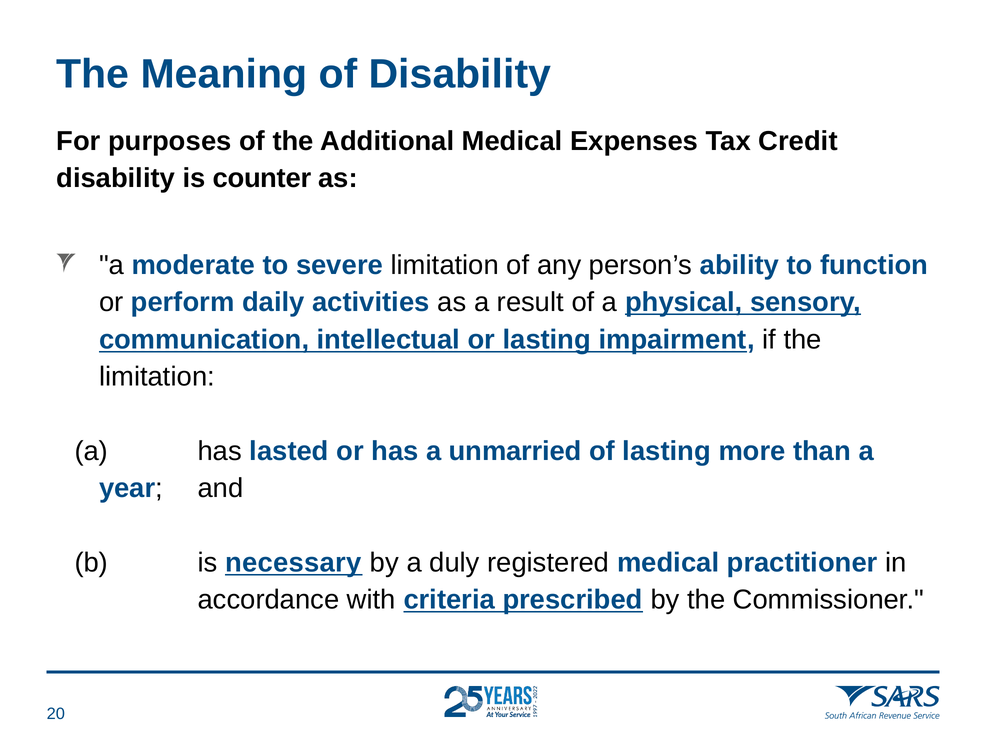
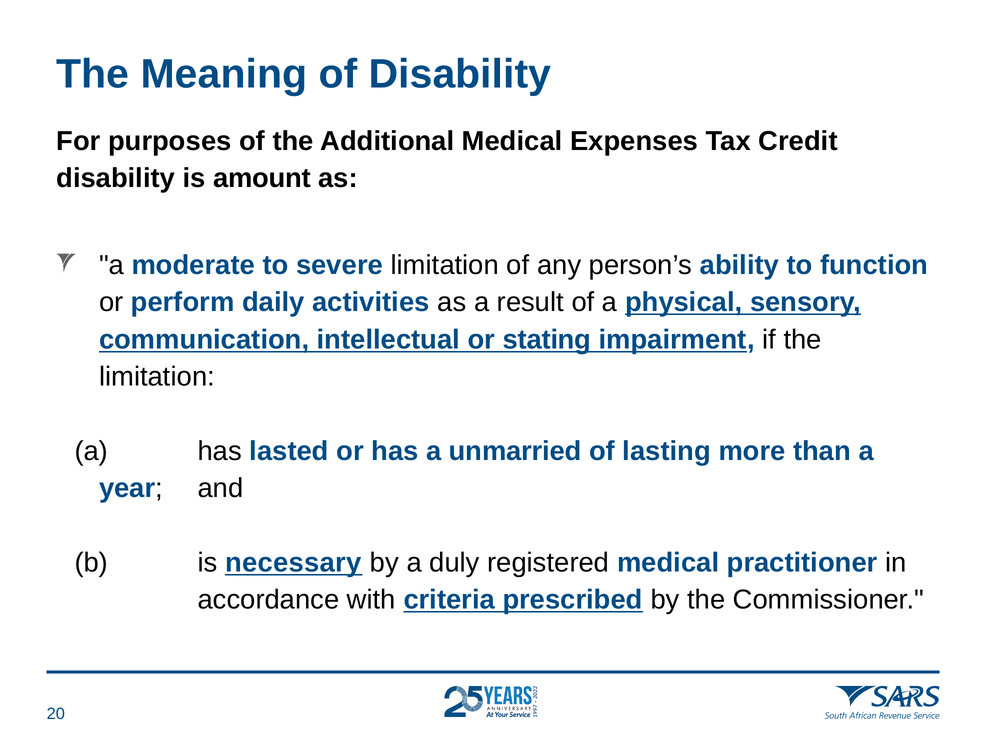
counter: counter -> amount (262, 178)
or lasting: lasting -> stating (547, 340)
